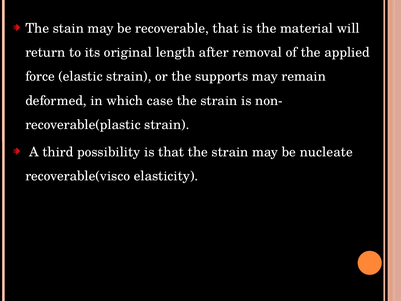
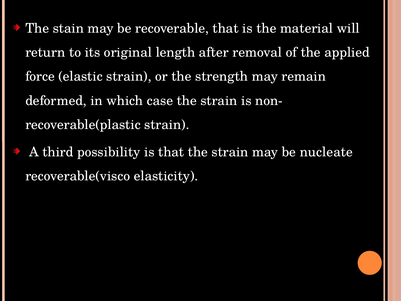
supports: supports -> strength (222, 76)
